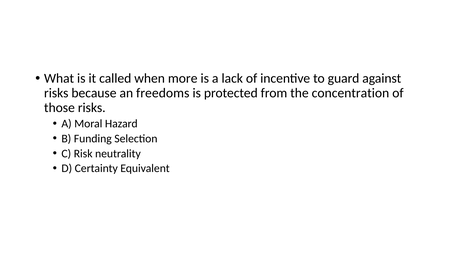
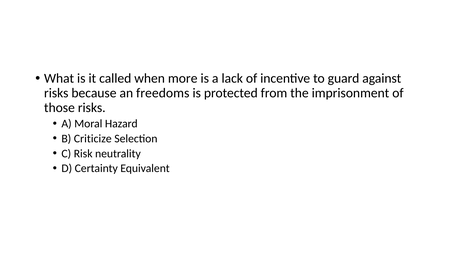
concentration: concentration -> imprisonment (350, 93)
Funding: Funding -> Criticize (93, 139)
